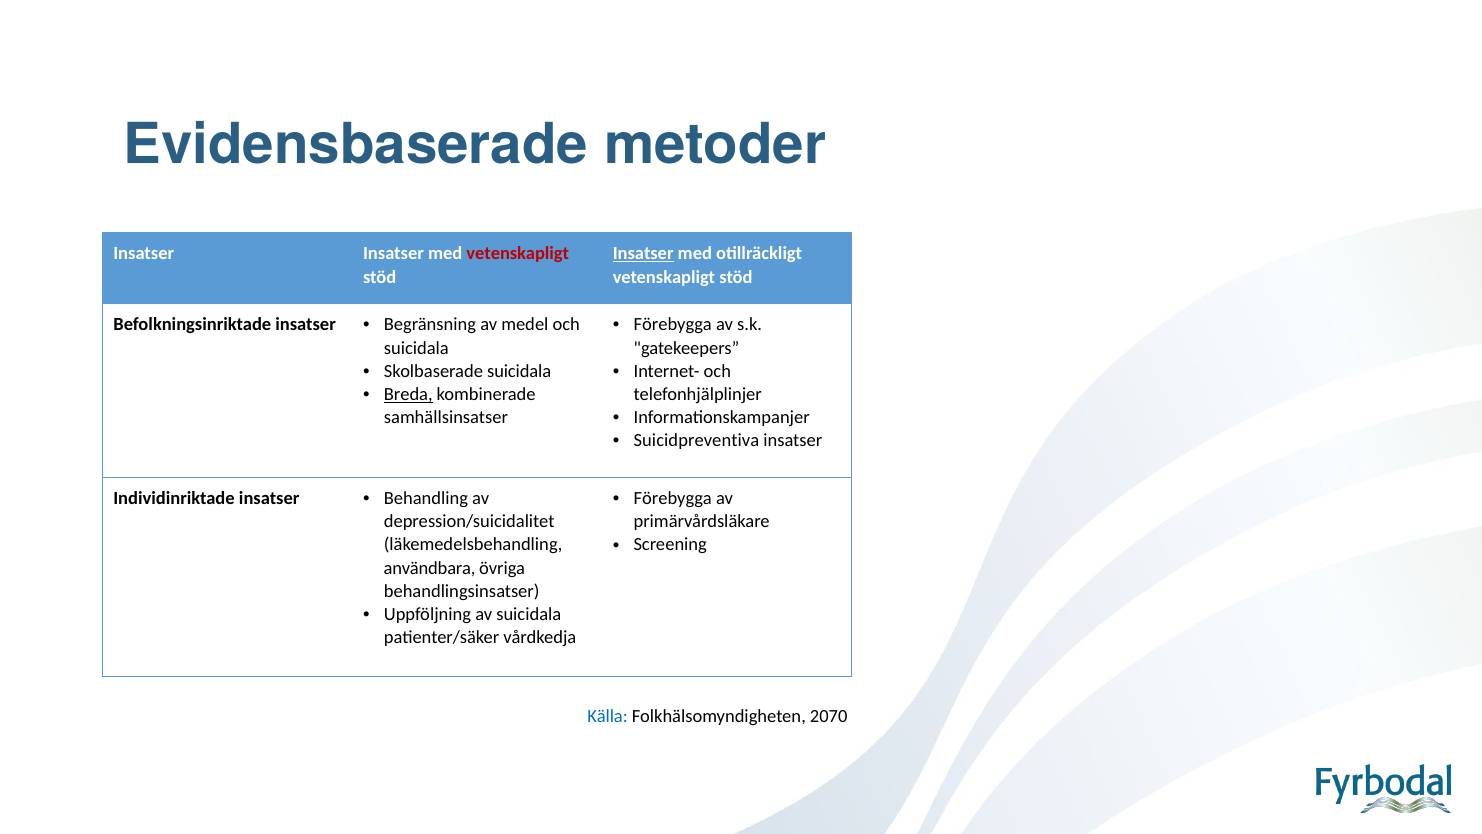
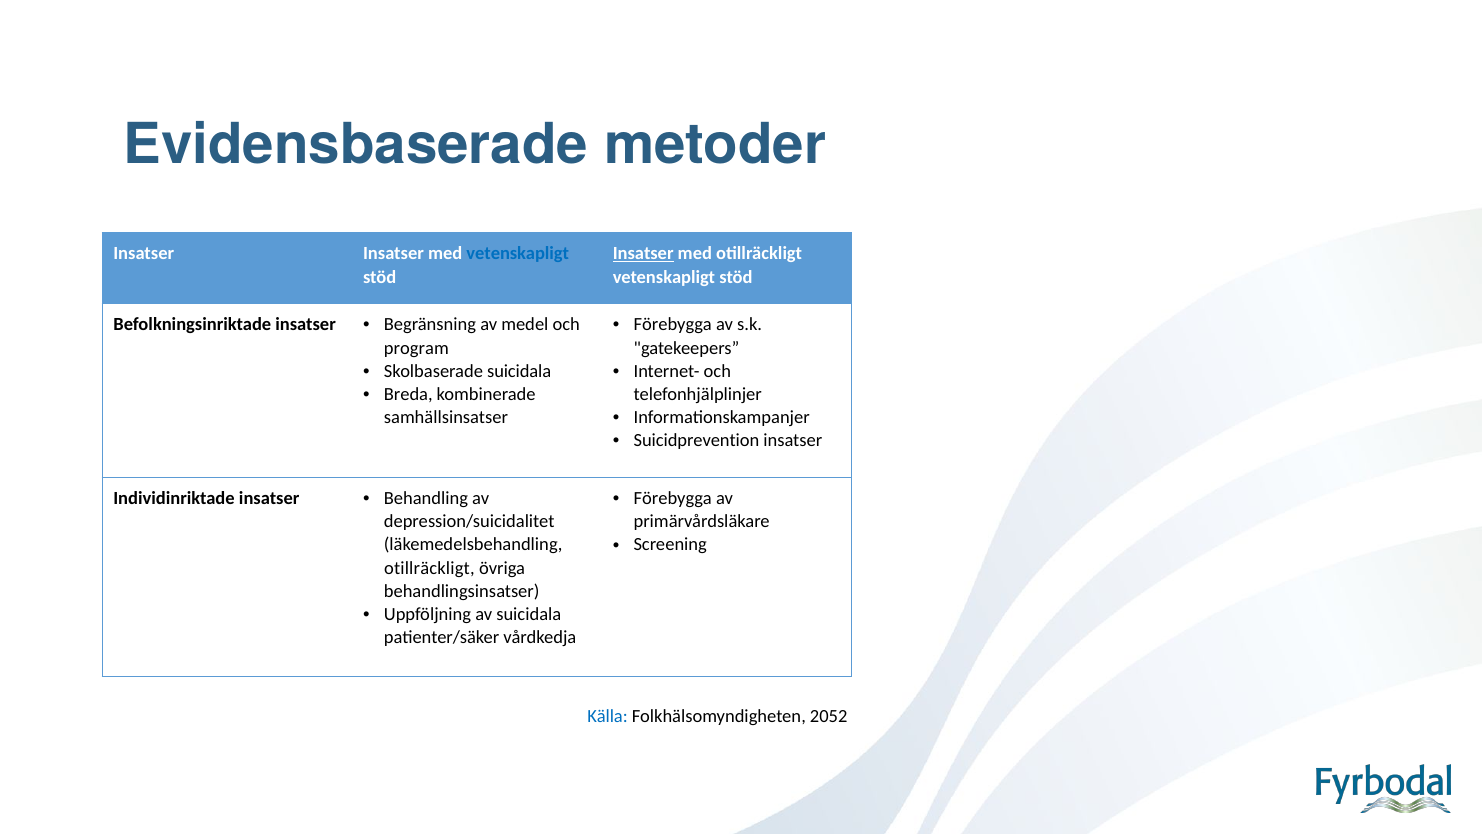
vetenskapligt colour: red -> blue (518, 254)
suicidala: suicidala -> program (416, 348)
Breda underline: present -> none (408, 394)
Suicidpreventiva: Suicidpreventiva -> Suicidprevention (696, 440)
användbara: användbara -> otillräckligt (429, 568)
2070: 2070 -> 2052 (829, 716)
